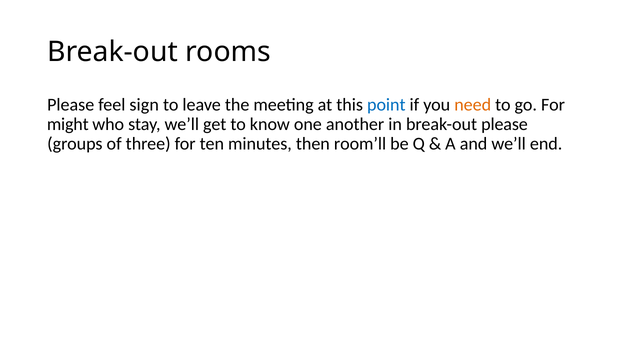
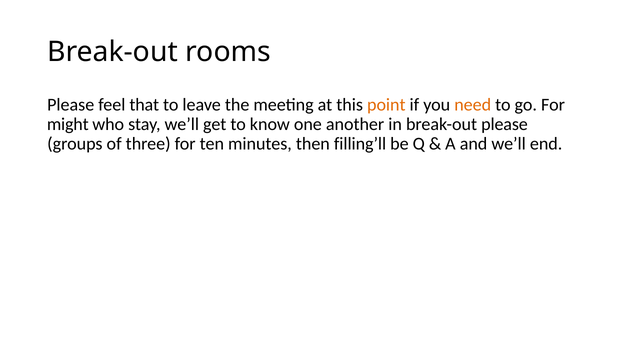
sign: sign -> that (144, 105)
point colour: blue -> orange (386, 105)
room’ll: room’ll -> filling’ll (360, 144)
